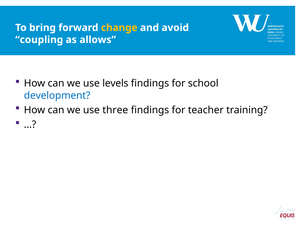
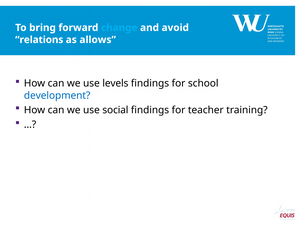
change colour: yellow -> light blue (119, 28)
coupling: coupling -> relations (39, 40)
three: three -> social (115, 110)
